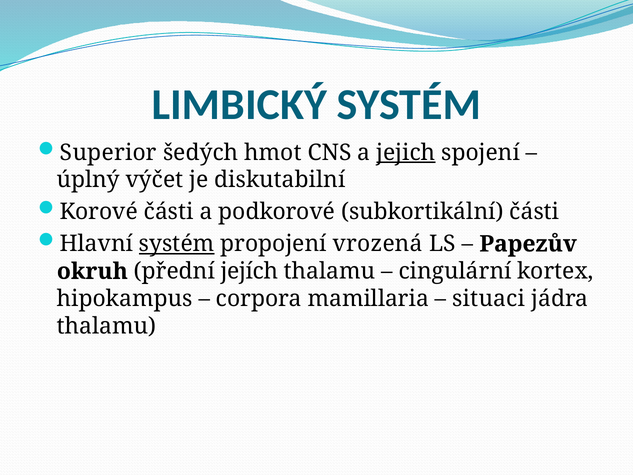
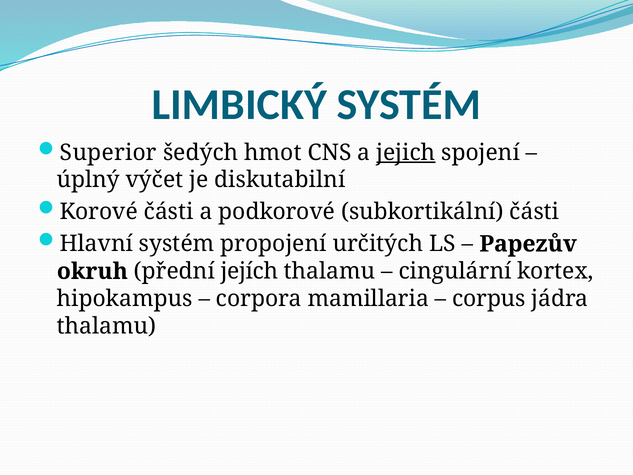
systém underline: present -> none (177, 244)
vrozená: vrozená -> určitých (378, 244)
situaci: situaci -> corpus (489, 299)
